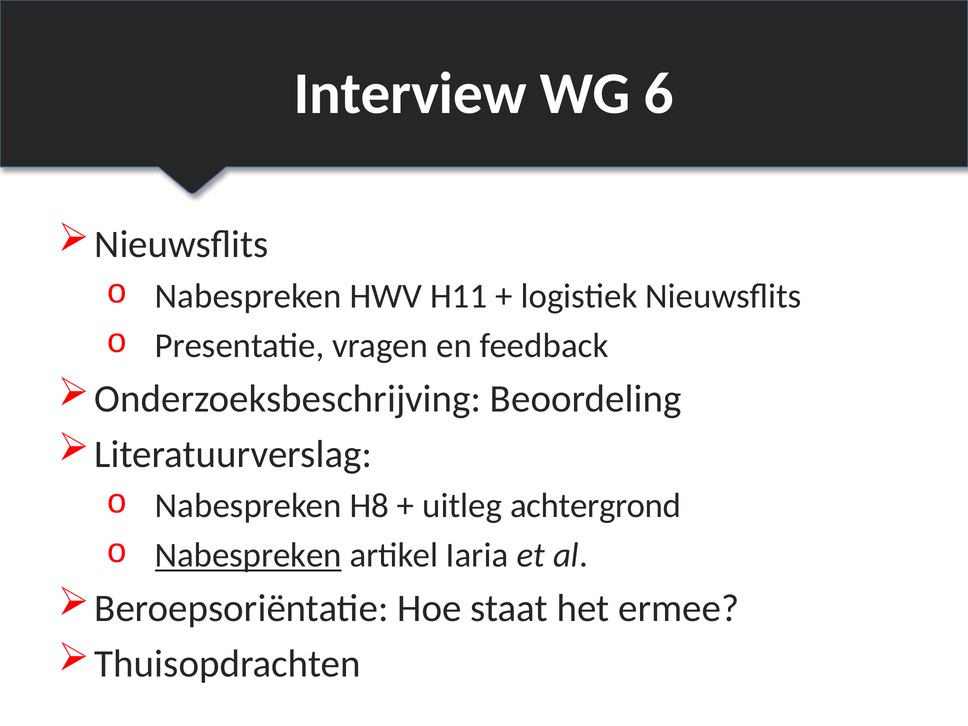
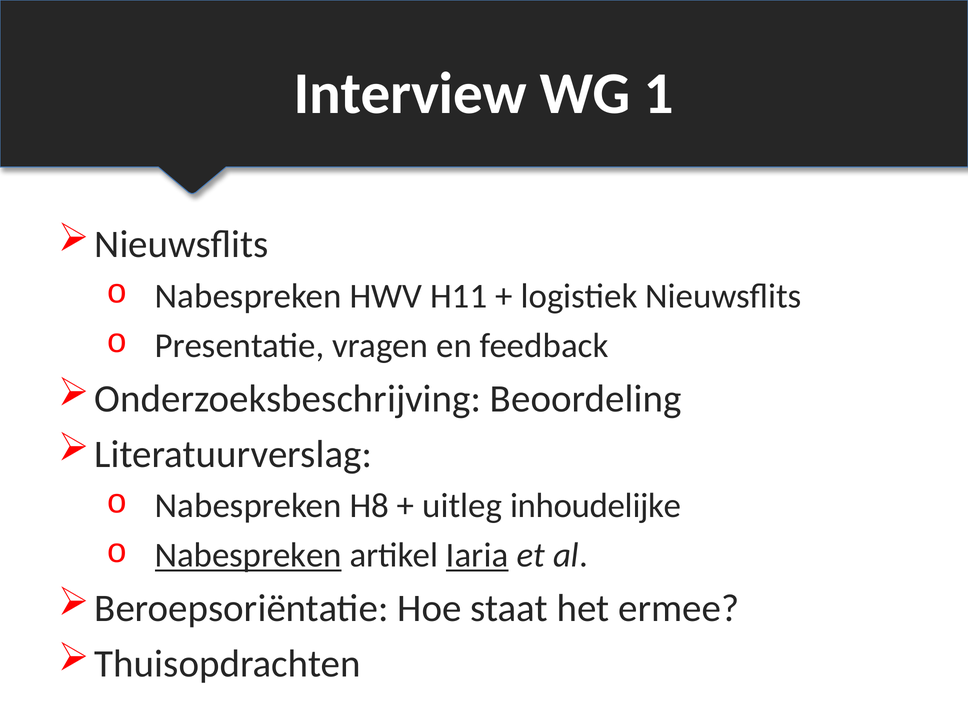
6: 6 -> 1 (659, 94)
achtergrond: achtergrond -> inhoudelijke (596, 506)
Iaria underline: none -> present (477, 555)
